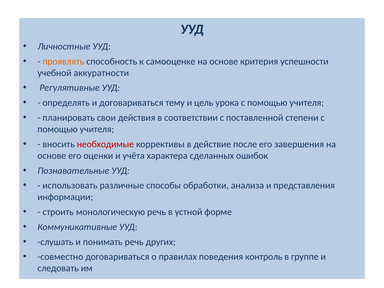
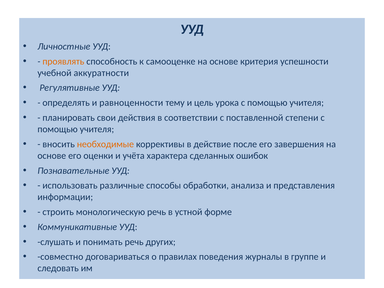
и договариваться: договариваться -> равноценности (131, 103)
необходимые colour: red -> orange (105, 144)
контроль: контроль -> журналы (264, 257)
